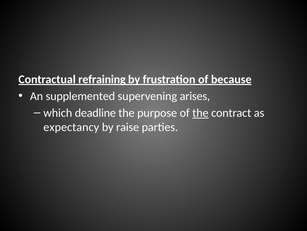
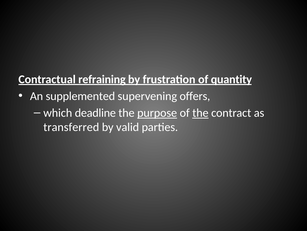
because: because -> quantity (231, 79)
arises: arises -> offers (195, 96)
purpose underline: none -> present (157, 113)
expectancy: expectancy -> transferred (71, 127)
raise: raise -> valid (128, 127)
